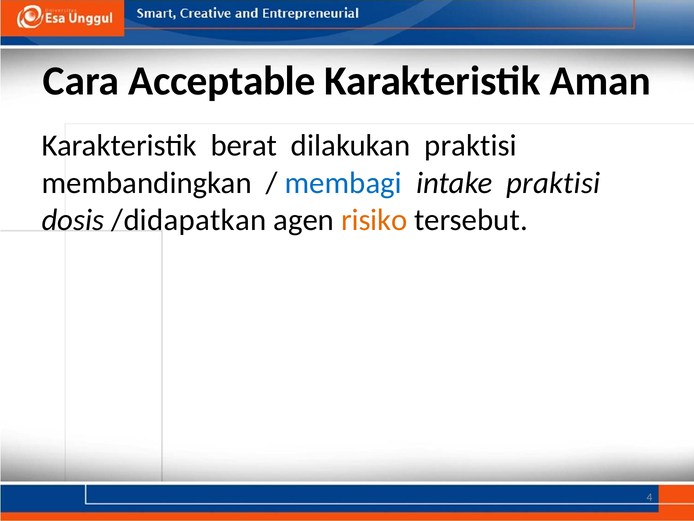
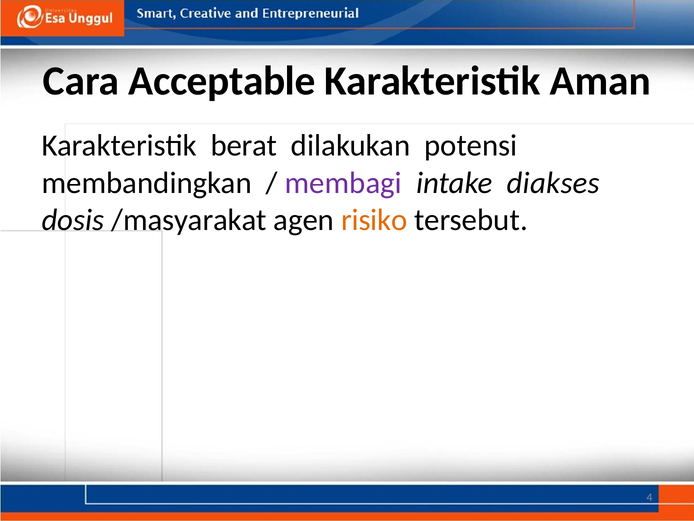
dilakukan praktisi: praktisi -> potensi (471, 146)
membagi colour: blue -> purple (343, 183)
intake praktisi: praktisi -> diakses (553, 183)
/didapatkan: /didapatkan -> /masyarakat (189, 220)
